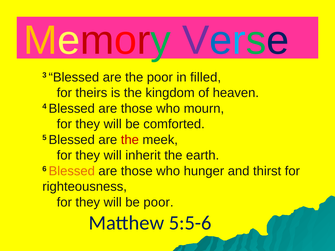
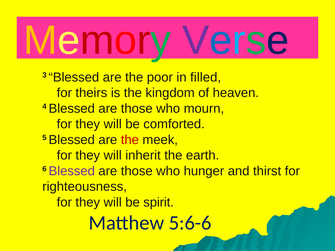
Blessed colour: orange -> purple (72, 171)
be poor: poor -> spirit (159, 203)
5:5-6: 5:5-6 -> 5:6-6 (190, 223)
